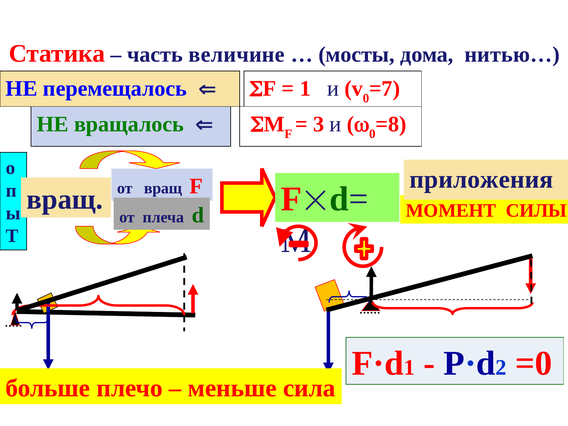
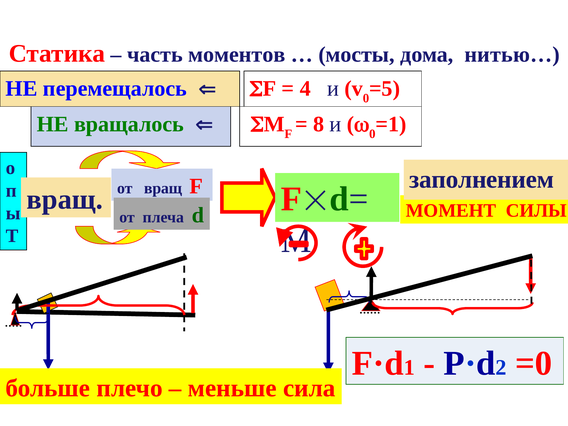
величине: величине -> моментов (237, 55)
1: 1 -> 4 (305, 89)
=7: =7 -> =5 (385, 89)
3: 3 -> 8 (319, 124)
=8: =8 -> =1 (391, 124)
приложения: приложения -> заполнением (482, 179)
